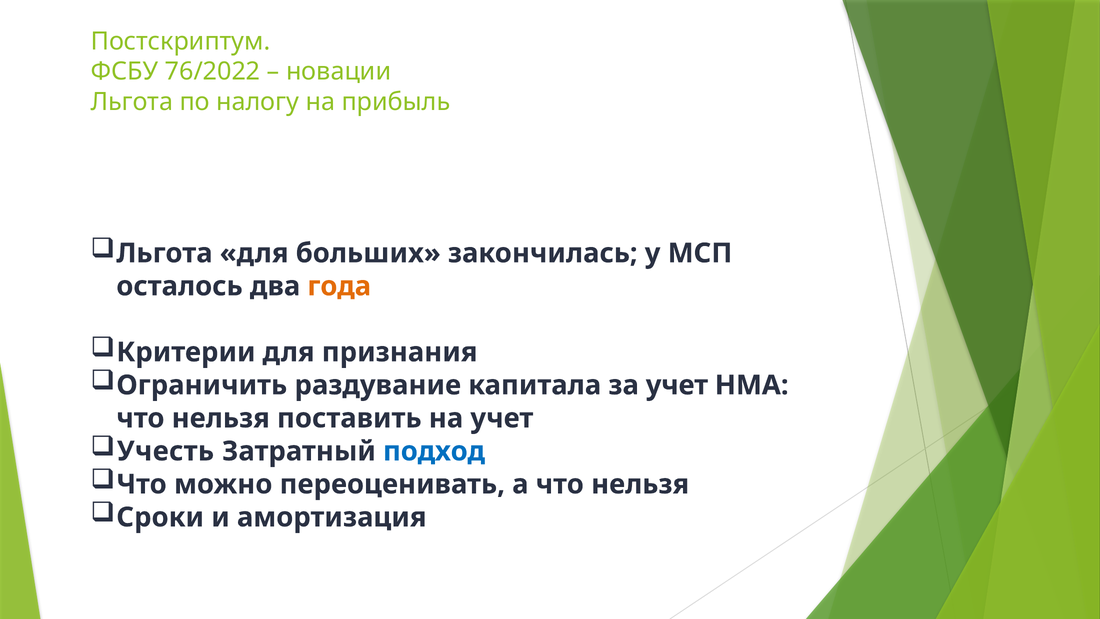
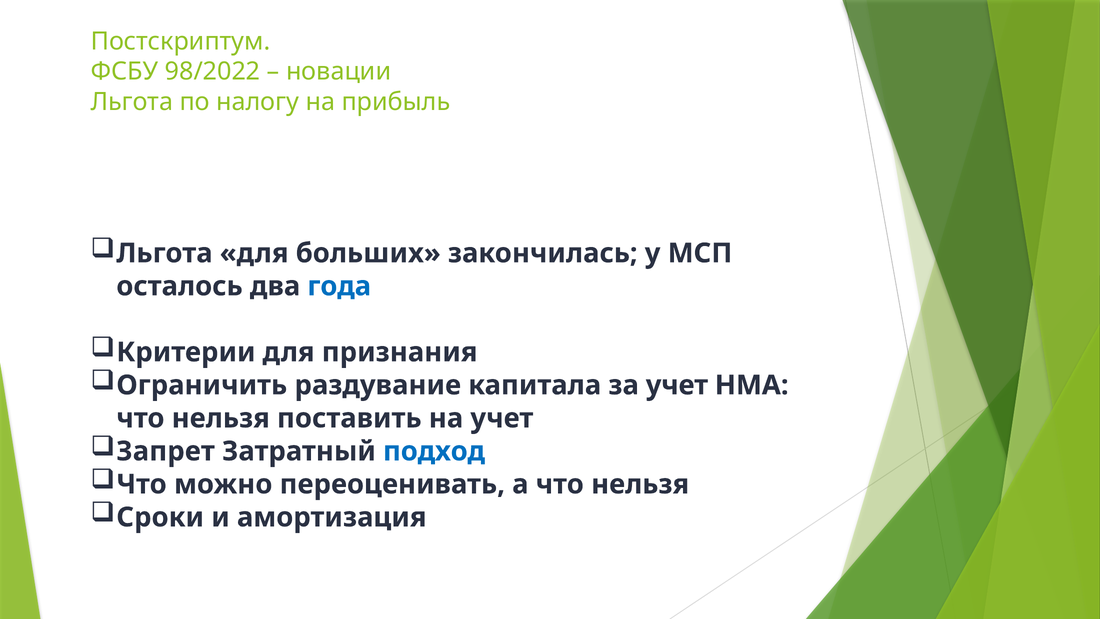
76/2022: 76/2022 -> 98/2022 (213, 71)
года colour: orange -> blue (339, 286)
Учесть: Учесть -> Запрет (166, 451)
